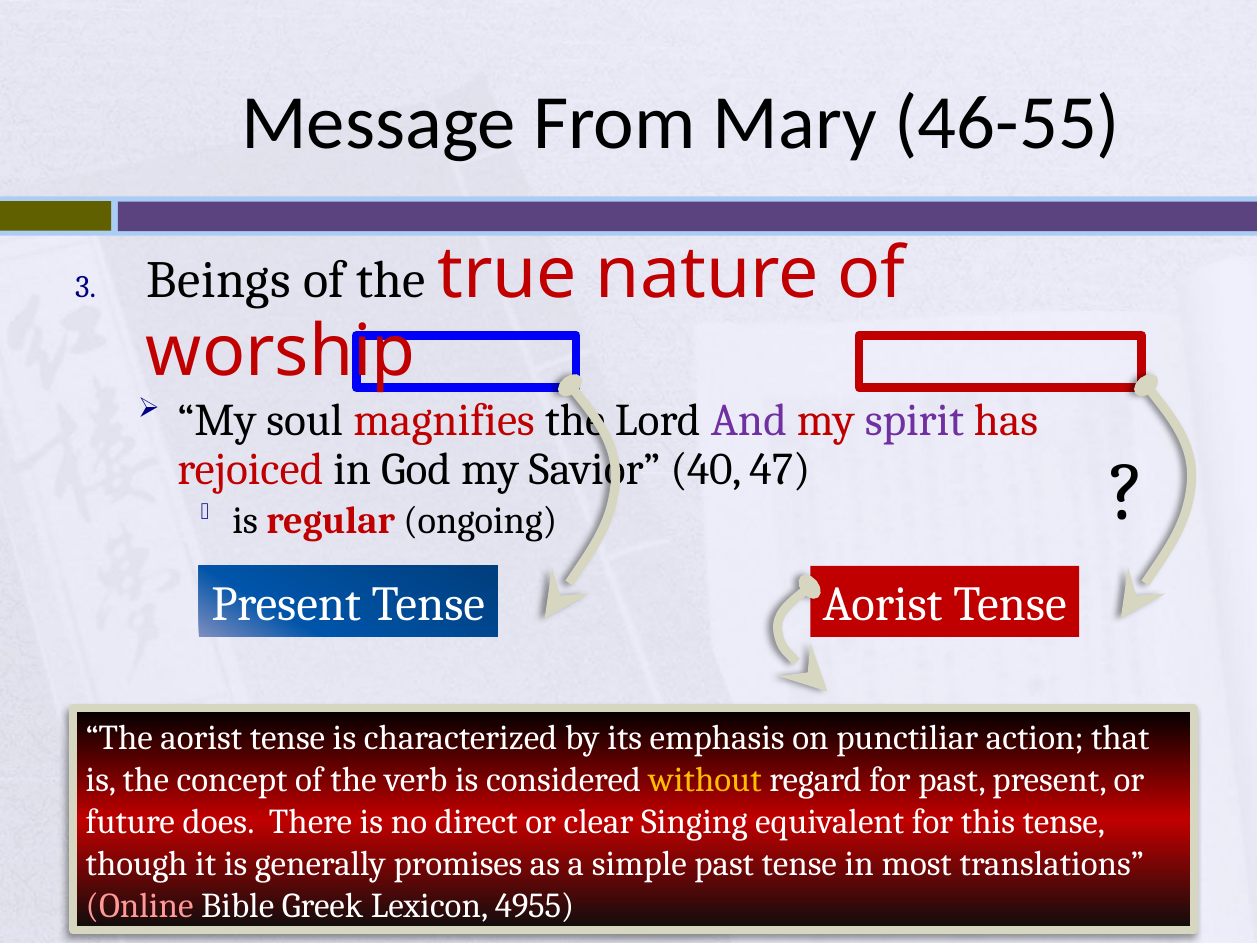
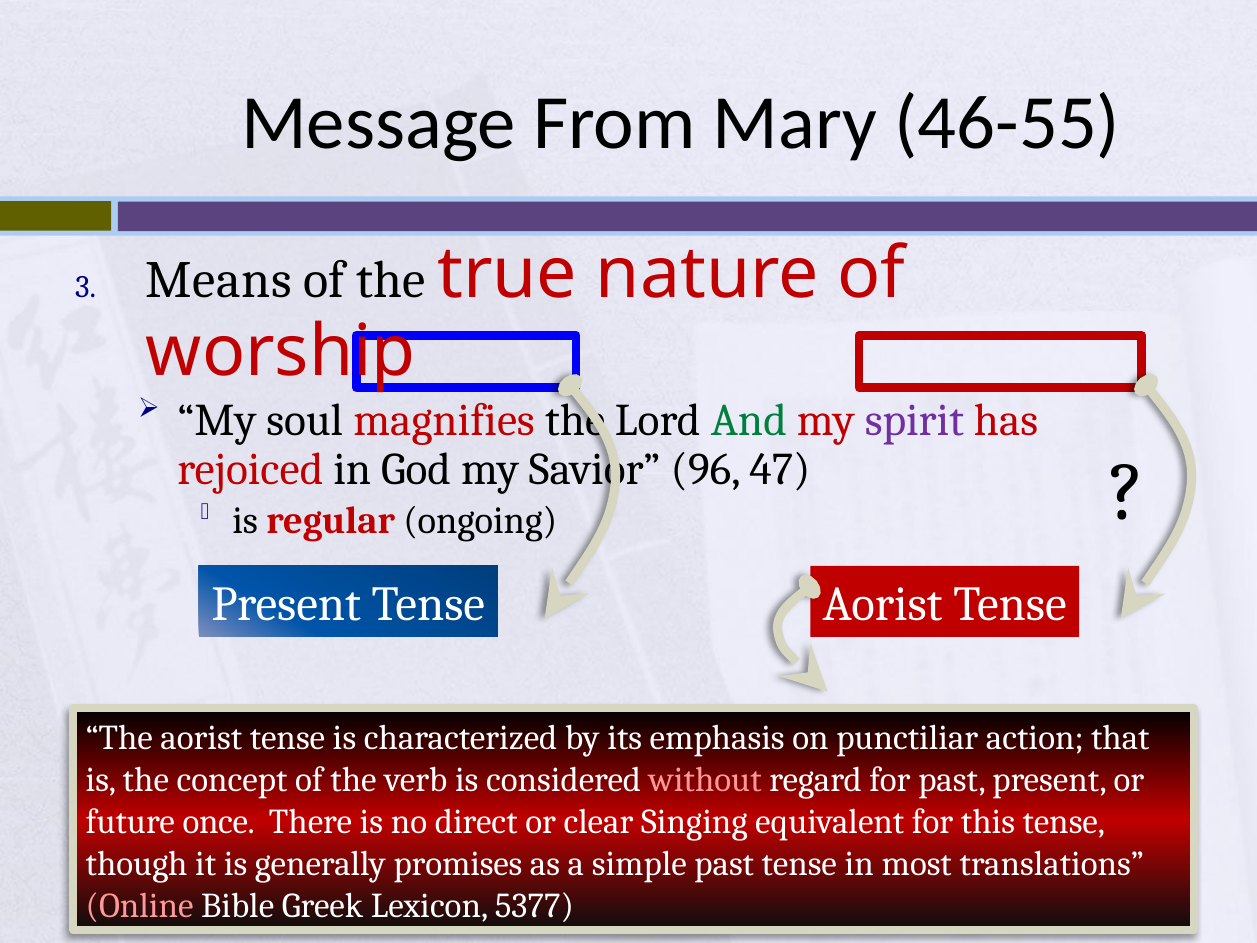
Beings: Beings -> Means (219, 280)
And colour: purple -> green (749, 420)
40: 40 -> 96 (706, 469)
without colour: yellow -> pink (705, 780)
does: does -> once (219, 822)
4955: 4955 -> 5377 (534, 905)
